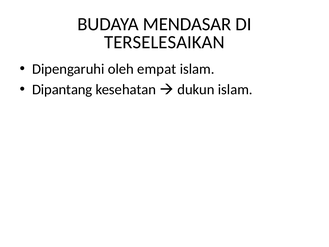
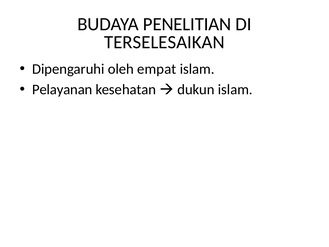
MENDASAR: MENDASAR -> PENELITIAN (187, 24)
Dipantang: Dipantang -> Pelayanan (62, 89)
